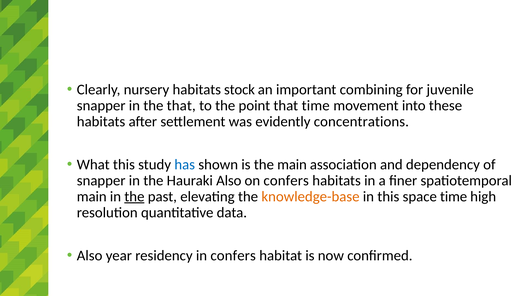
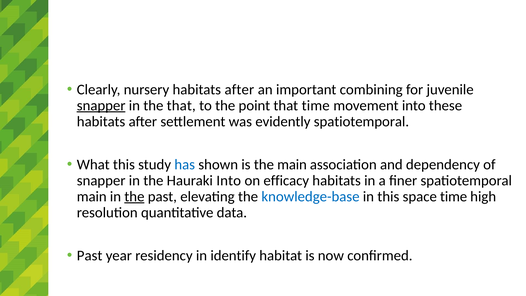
nursery habitats stock: stock -> after (239, 89)
snapper underline: none -> present (101, 105)
evidently concentrations: concentrations -> spatiotemporal (361, 121)
Hauraki Also: Also -> Into (229, 180)
on confers: confers -> efficacy (286, 180)
knowledge-base colour: orange -> blue (310, 196)
Also: Also -> Past (90, 255)
in confers: confers -> identify (233, 255)
